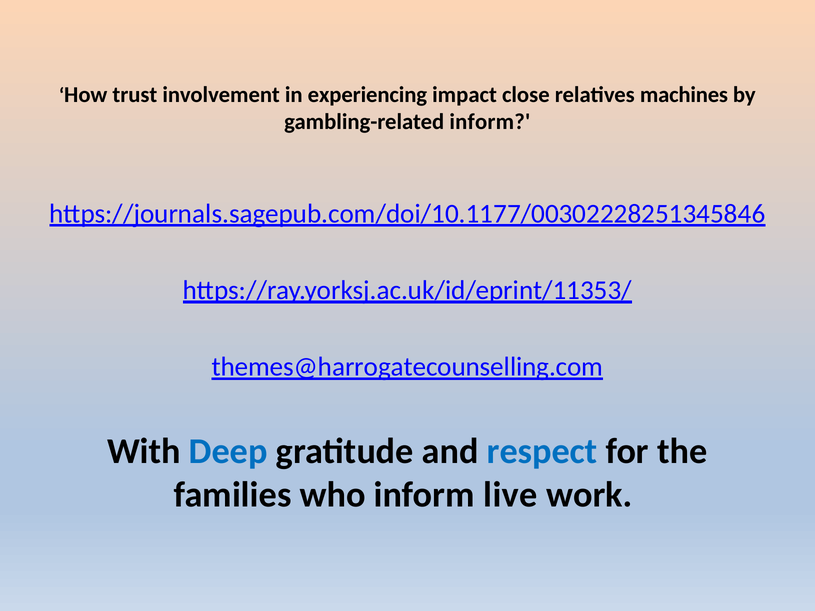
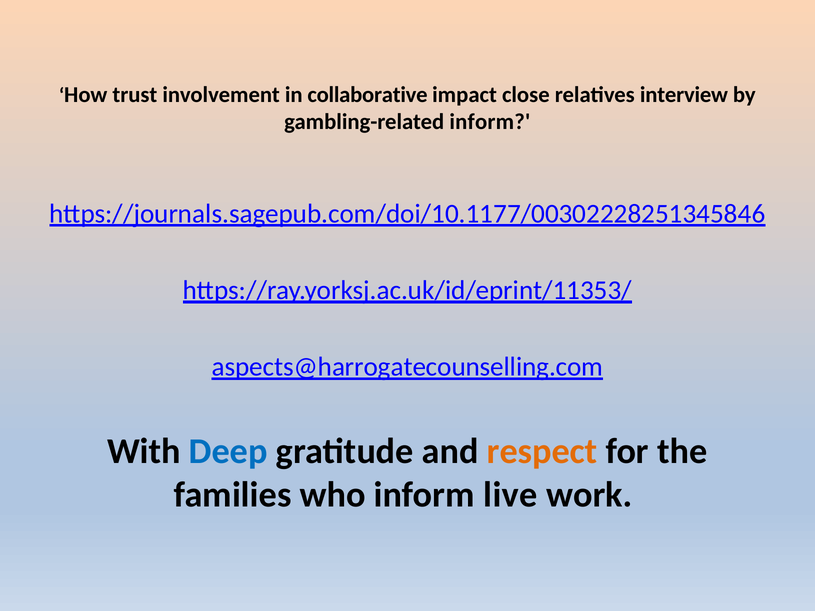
experiencing: experiencing -> collaborative (367, 95)
machines: machines -> interview (684, 95)
themes@harrogatecounselling.com: themes@harrogatecounselling.com -> aspects@harrogatecounselling.com (407, 367)
respect colour: blue -> orange (542, 452)
